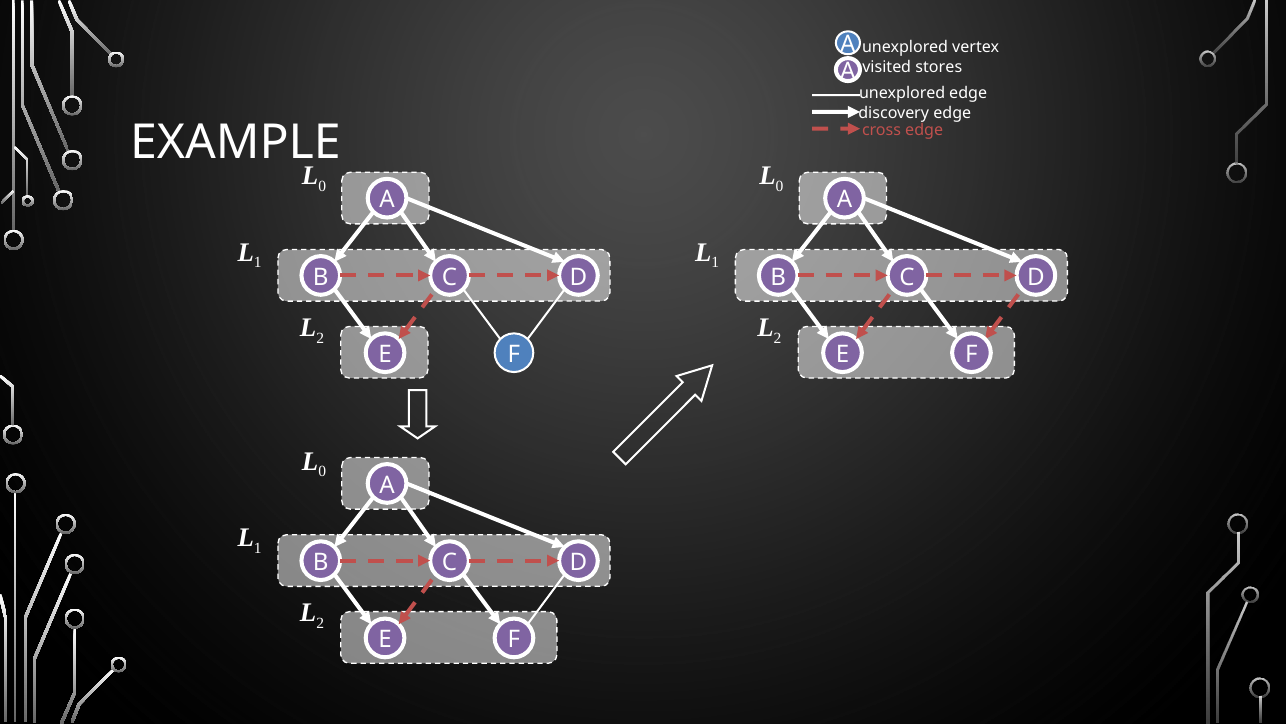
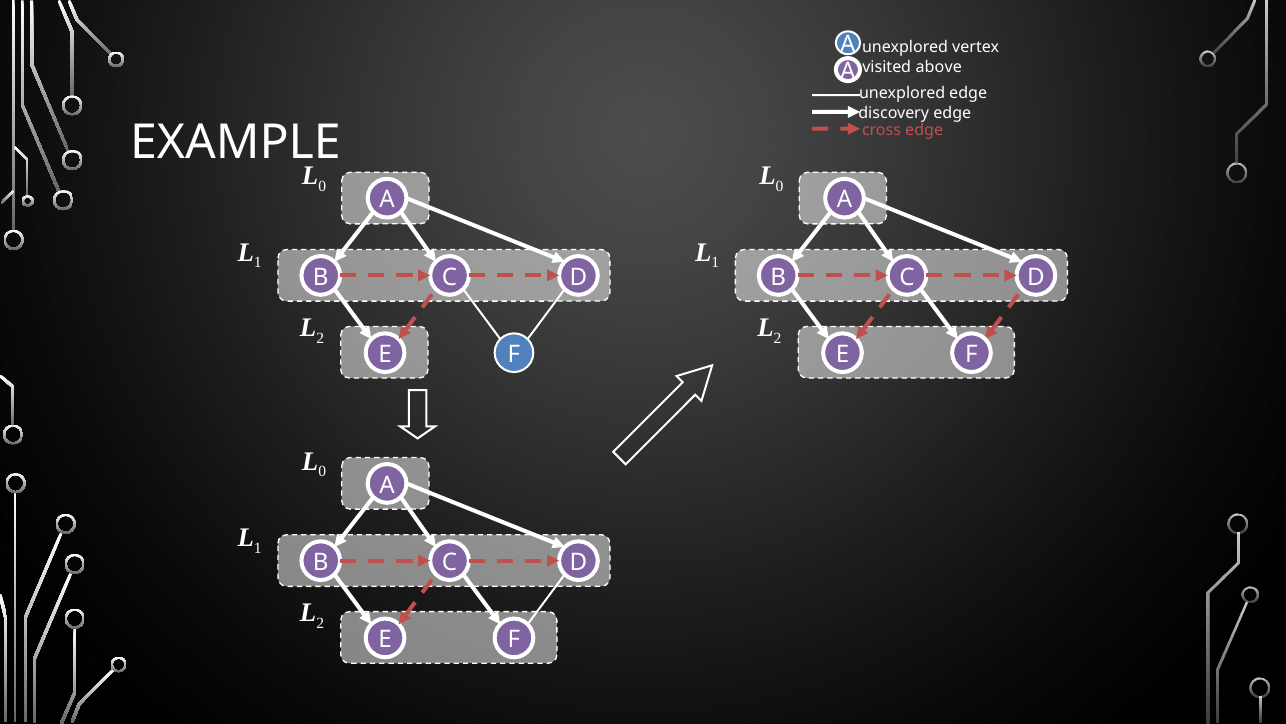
stores: stores -> above (939, 67)
